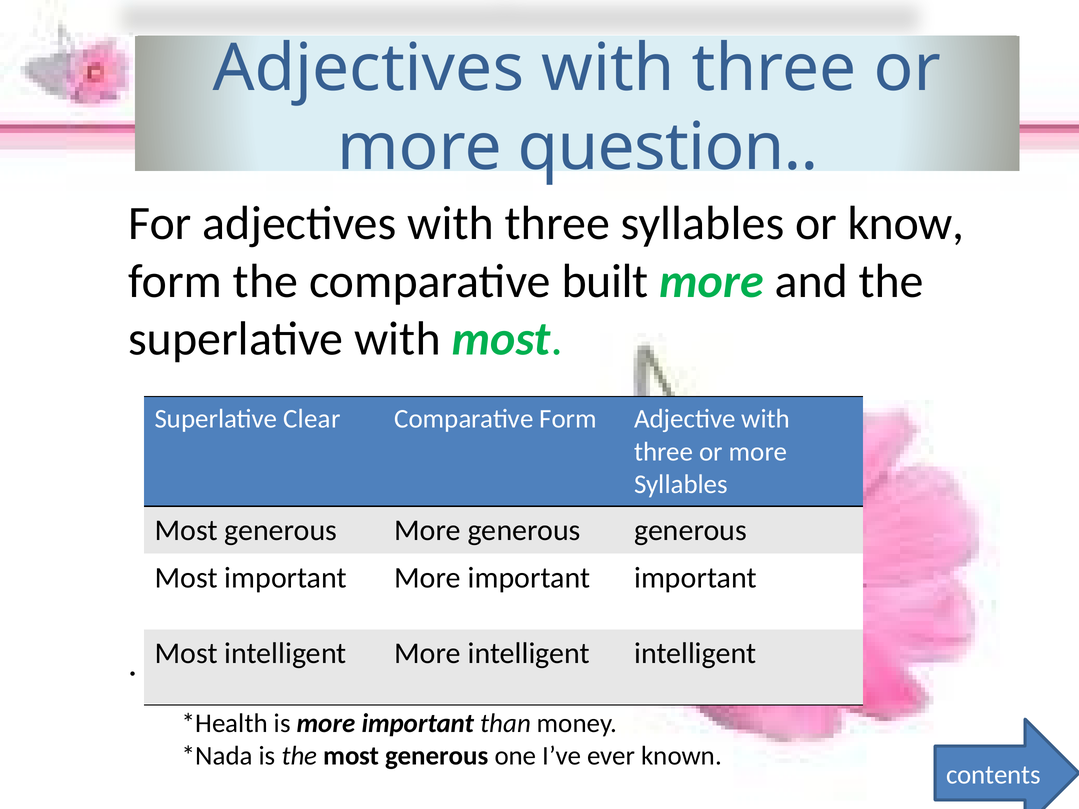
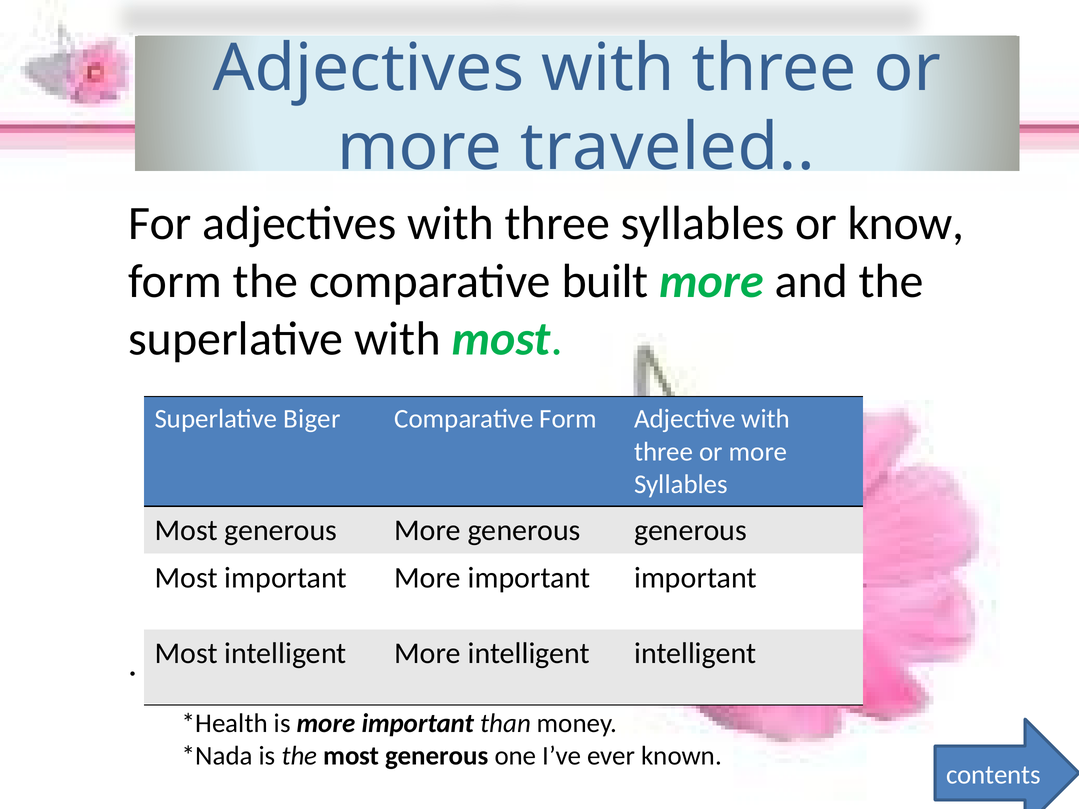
question: question -> traveled (667, 148)
Clear: Clear -> Biger (312, 419)
